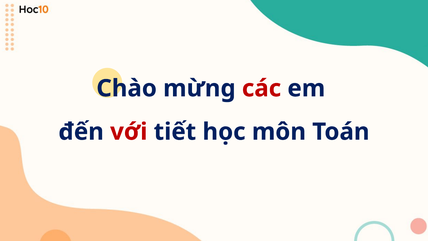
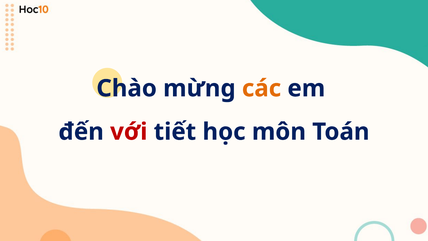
các colour: red -> orange (262, 88)
